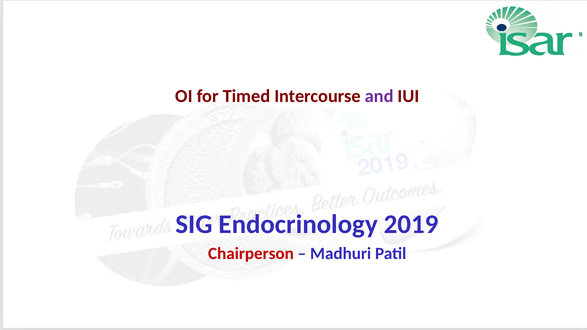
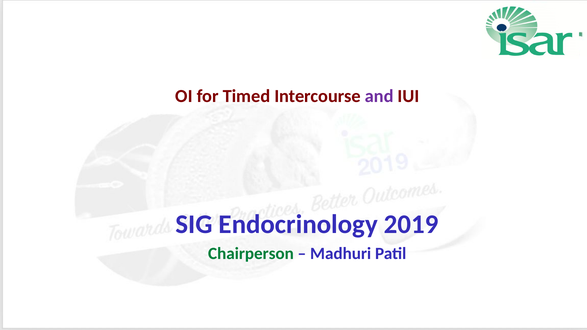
Chairperson colour: red -> green (251, 254)
